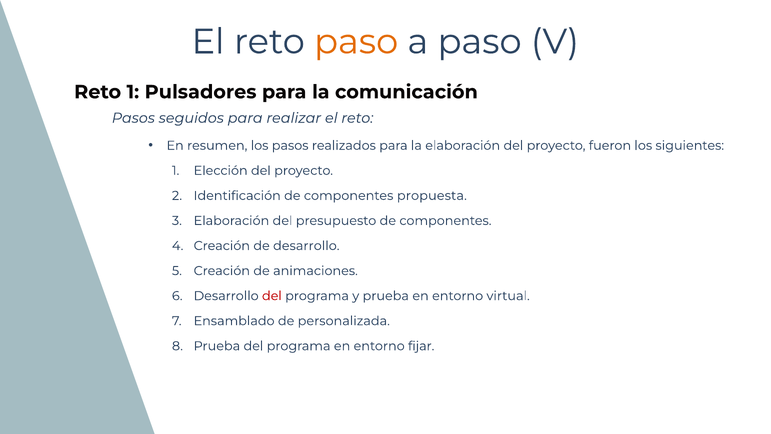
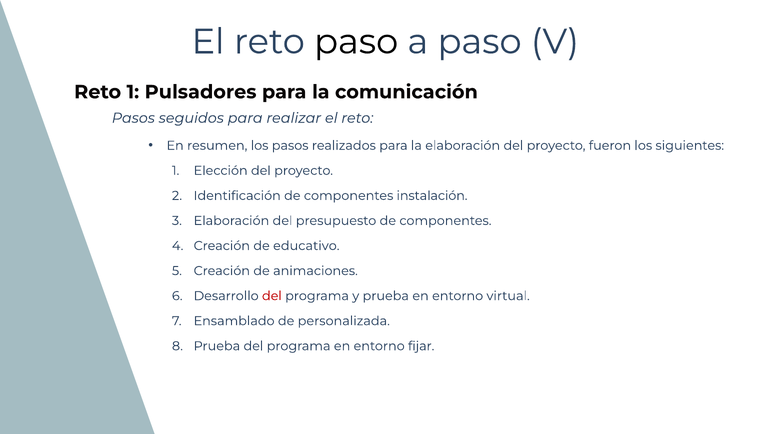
paso colour: orange -> black (356, 42)
propuesta: propuesta -> instalación (432, 196)
de desarrollo: desarrollo -> educativo (306, 246)
